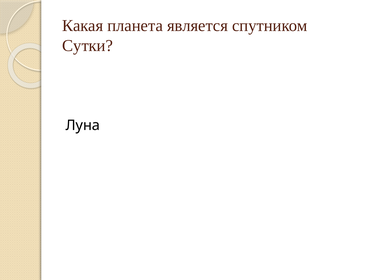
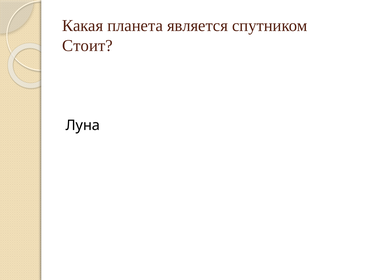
Сутки: Сутки -> Стоит (88, 46)
